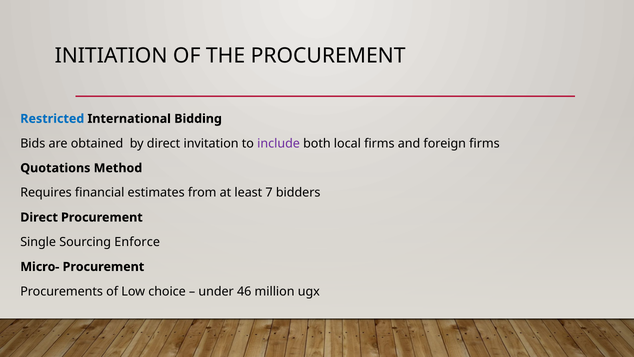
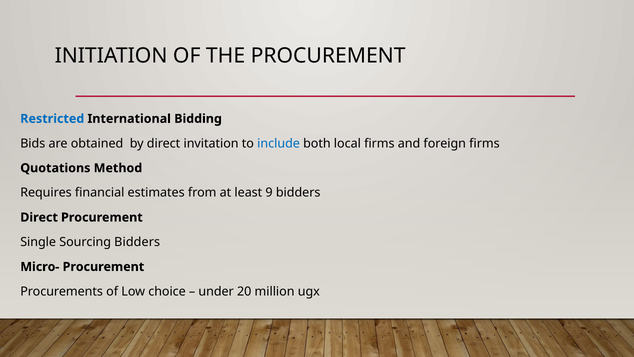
include colour: purple -> blue (279, 143)
7: 7 -> 9 (269, 193)
Sourcing Enforce: Enforce -> Bidders (137, 242)
46: 46 -> 20 (244, 291)
